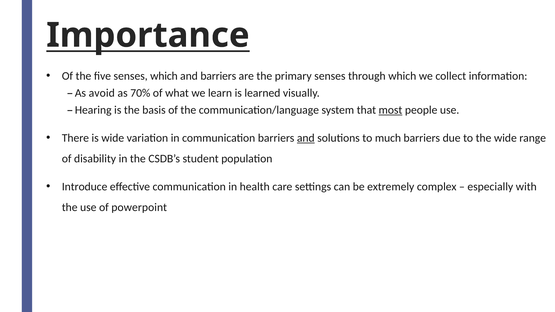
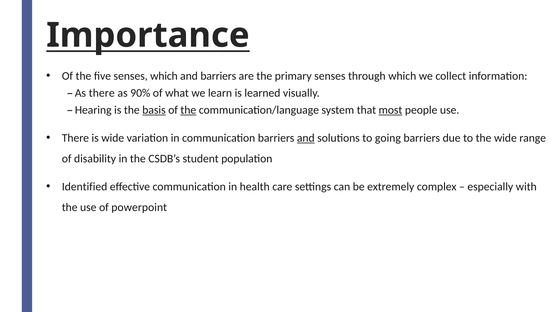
As avoid: avoid -> there (102, 93)
70%: 70% -> 90% (140, 93)
basis underline: none -> present (154, 110)
the underline: none -> present (188, 110)
much: much -> going (388, 138)
Introduce: Introduce -> Identified (85, 187)
